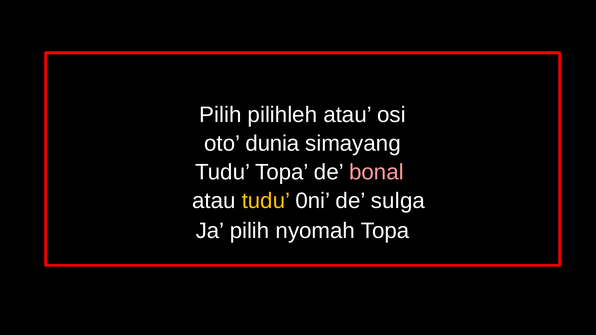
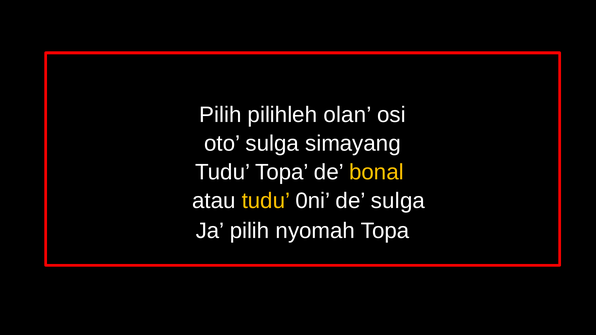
pilihleh atau: atau -> olan (347, 115)
oto dunia: dunia -> sulga (272, 144)
bonal colour: pink -> yellow (376, 172)
